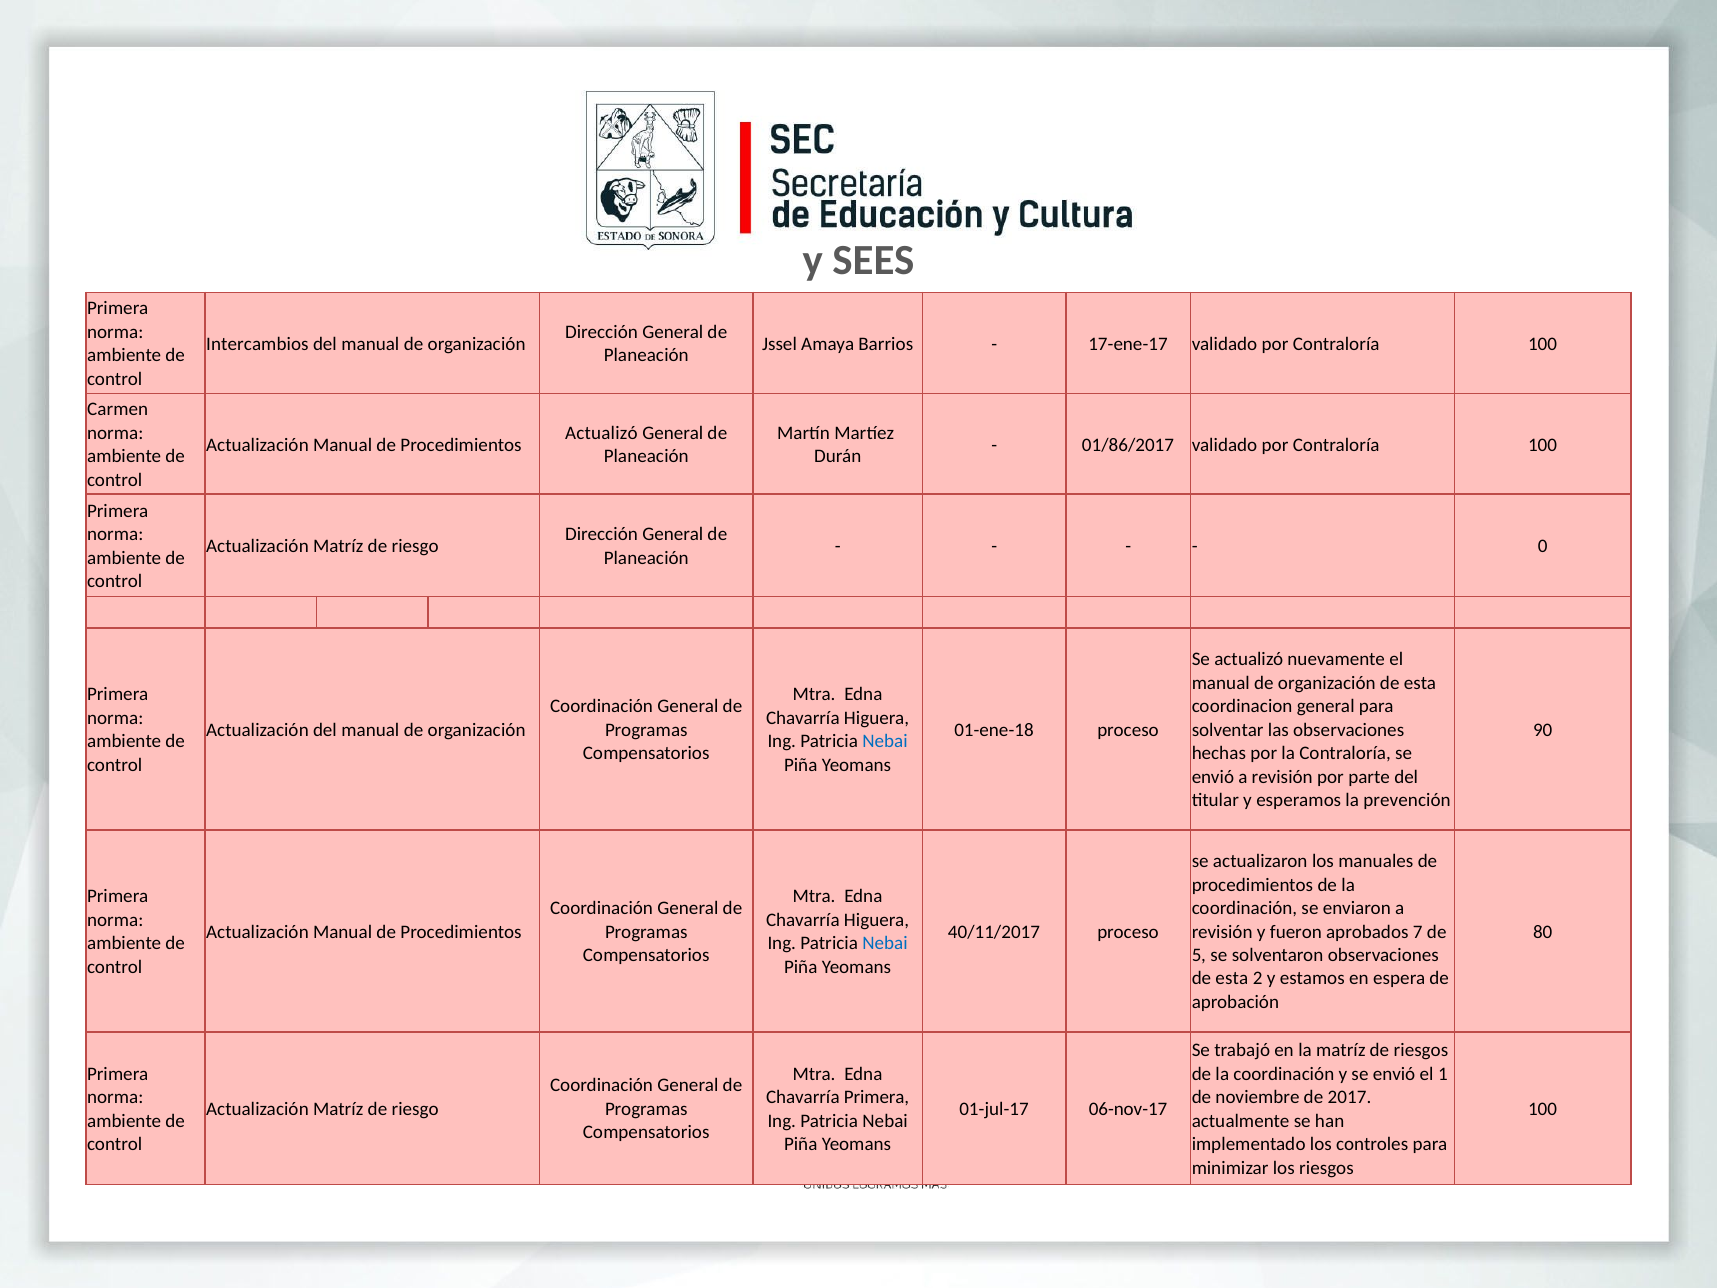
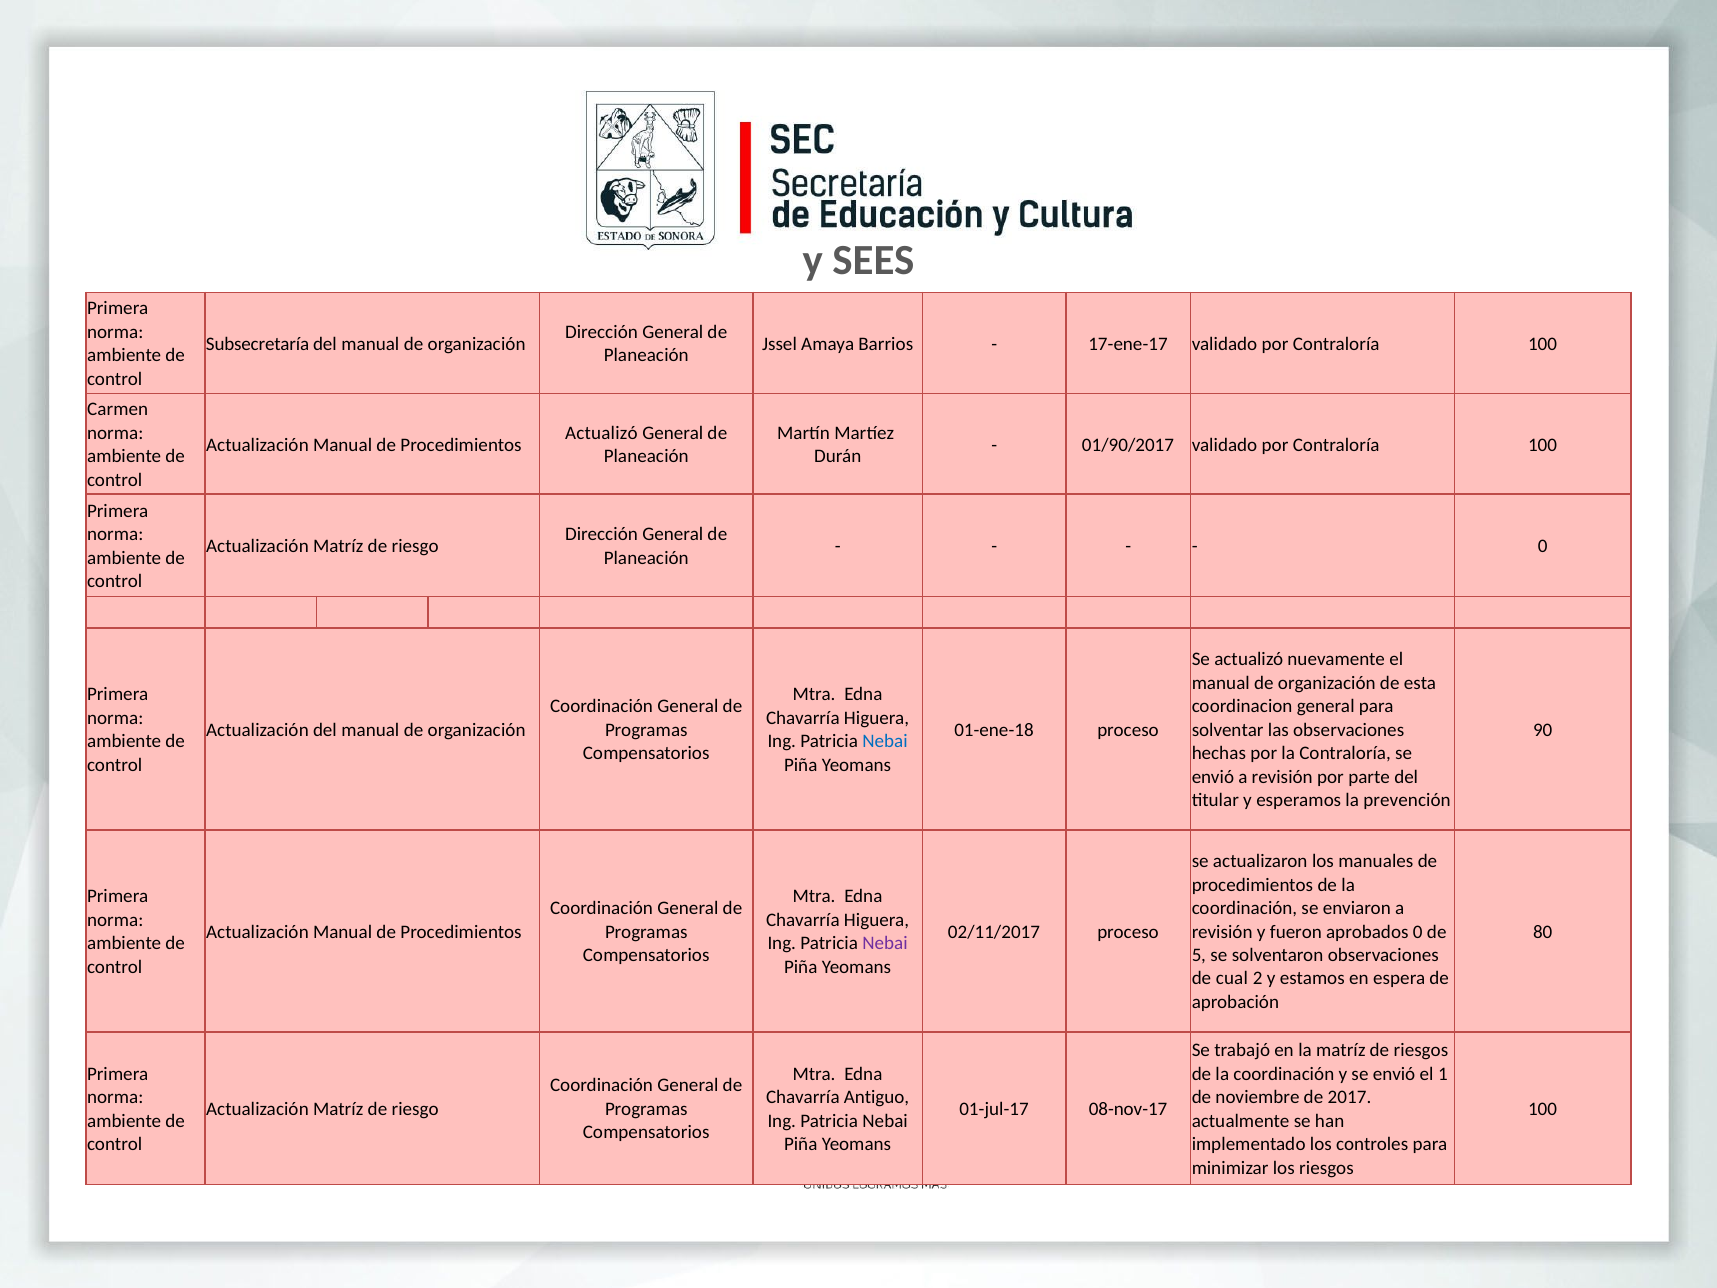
Intercambios: Intercambios -> Subsecretaría (258, 344)
01/86/2017: 01/86/2017 -> 01/90/2017 (1128, 445)
40/11/2017: 40/11/2017 -> 02/11/2017 (994, 932)
aprobados 7: 7 -> 0 (1418, 932)
Nebai colour: blue -> purple (885, 943)
esta: esta -> cual (1232, 978)
Chavarría Primera: Primera -> Antiguo (876, 1097)
06-nov-17: 06-nov-17 -> 08-nov-17 (1128, 1109)
